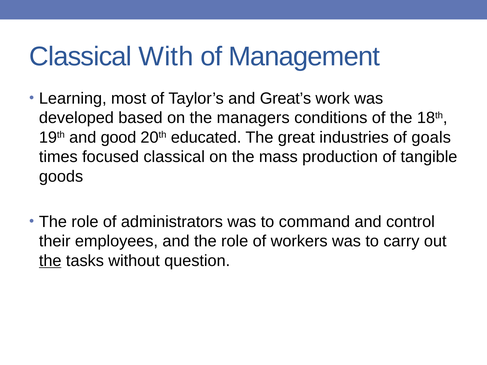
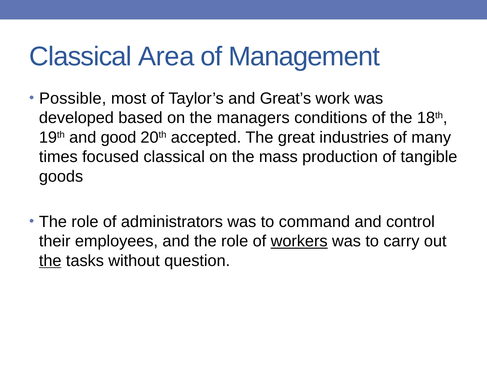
With: With -> Area (166, 57)
Learning: Learning -> Possible (73, 99)
educated: educated -> accepted (206, 138)
goals: goals -> many (431, 138)
workers underline: none -> present (299, 241)
